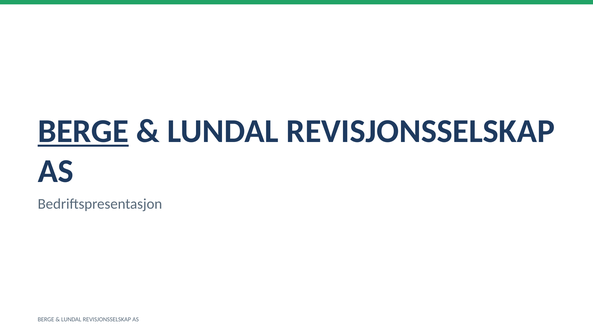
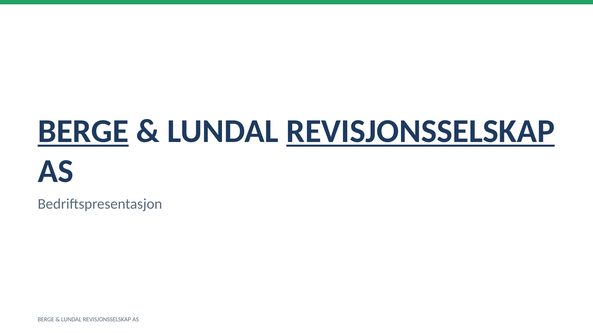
REVISJONSSELSKAP underline: none -> present (421, 132)
